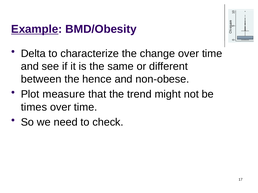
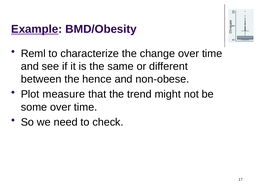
Delta: Delta -> Reml (33, 54)
times: times -> some (34, 107)
